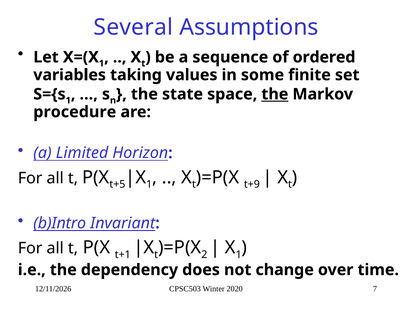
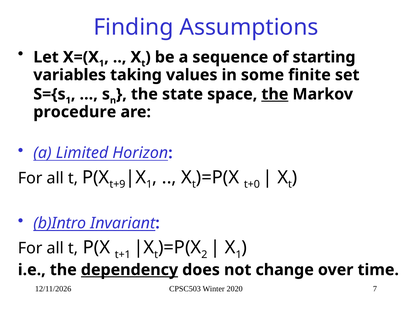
Several: Several -> Finding (133, 27)
ordered: ordered -> starting (324, 57)
t+5: t+5 -> t+9 (117, 184)
t+9: t+9 -> t+0 (252, 184)
dependency underline: none -> present (129, 270)
